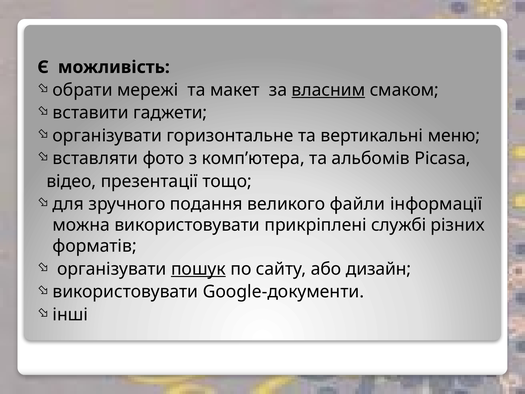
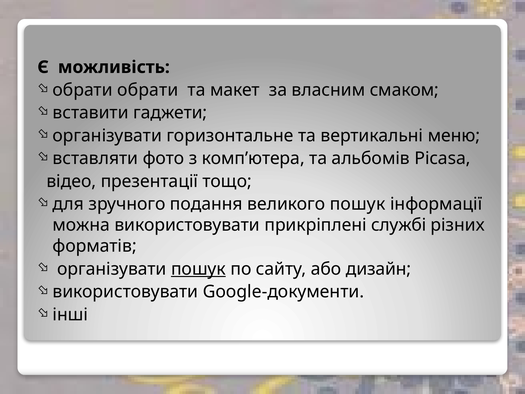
обрати мережі: мережі -> обрати (148, 90)
власним underline: present -> none (328, 90)
великого файли: файли -> пошук (358, 204)
